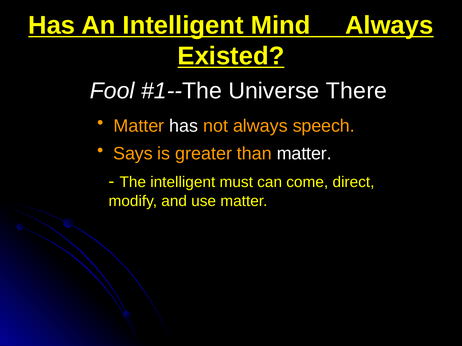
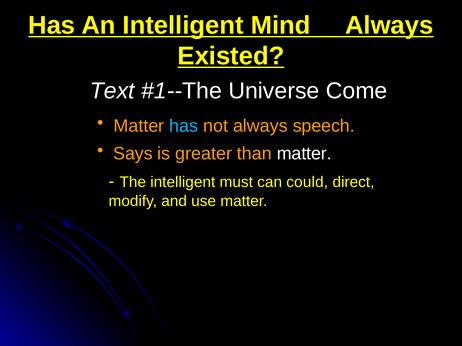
Fool: Fool -> Text (112, 91)
There: There -> Come (357, 91)
has colour: white -> light blue (184, 126)
come: come -> could (307, 183)
